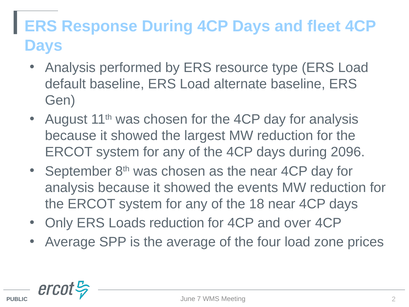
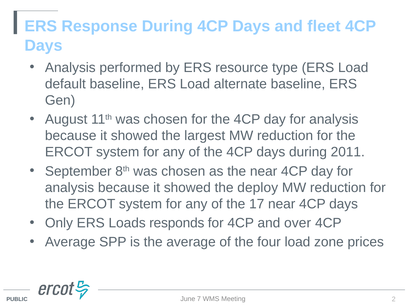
2096: 2096 -> 2011 (348, 152)
events: events -> deploy (258, 187)
18: 18 -> 17 (257, 204)
Loads reduction: reduction -> responds (177, 223)
